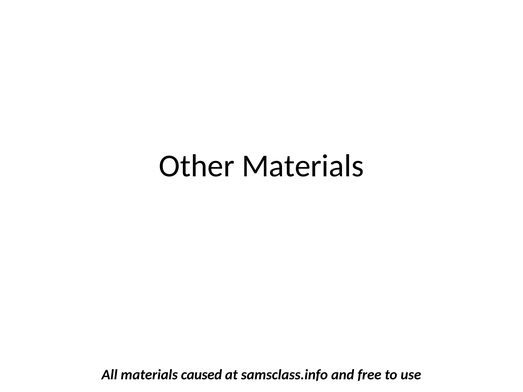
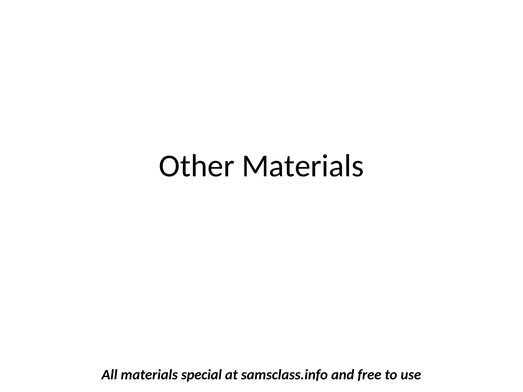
caused: caused -> special (201, 375)
